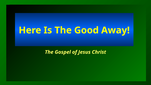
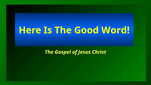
Away: Away -> Word (115, 30)
